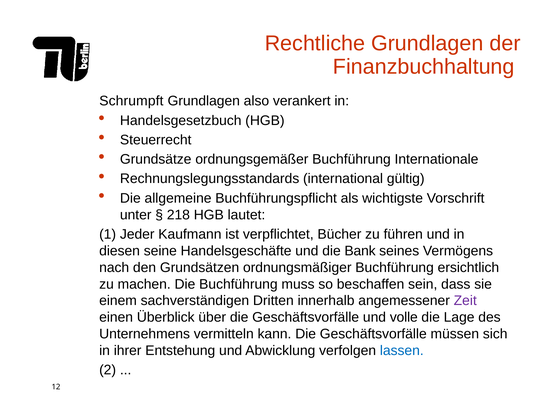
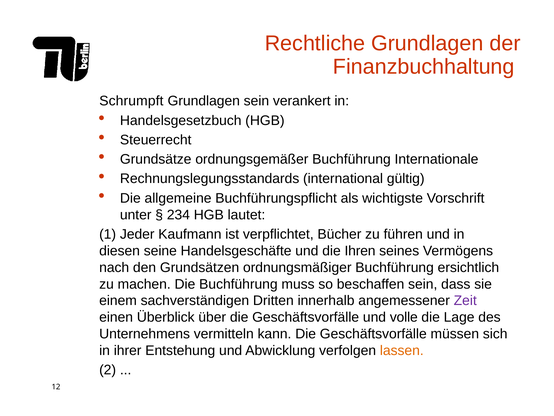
Grundlagen also: also -> sein (256, 101)
218: 218 -> 234 (178, 215)
Bank: Bank -> Ihren (360, 251)
lassen colour: blue -> orange (402, 350)
